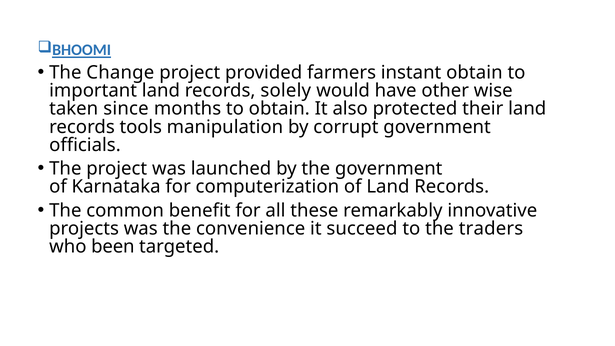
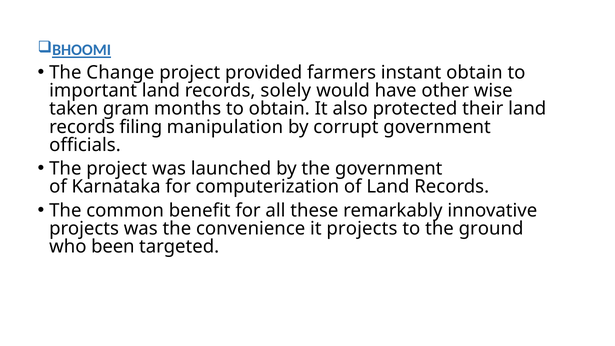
since: since -> gram (126, 109)
tools: tools -> filing (141, 127)
it succeed: succeed -> projects (362, 229)
traders: traders -> ground (491, 229)
